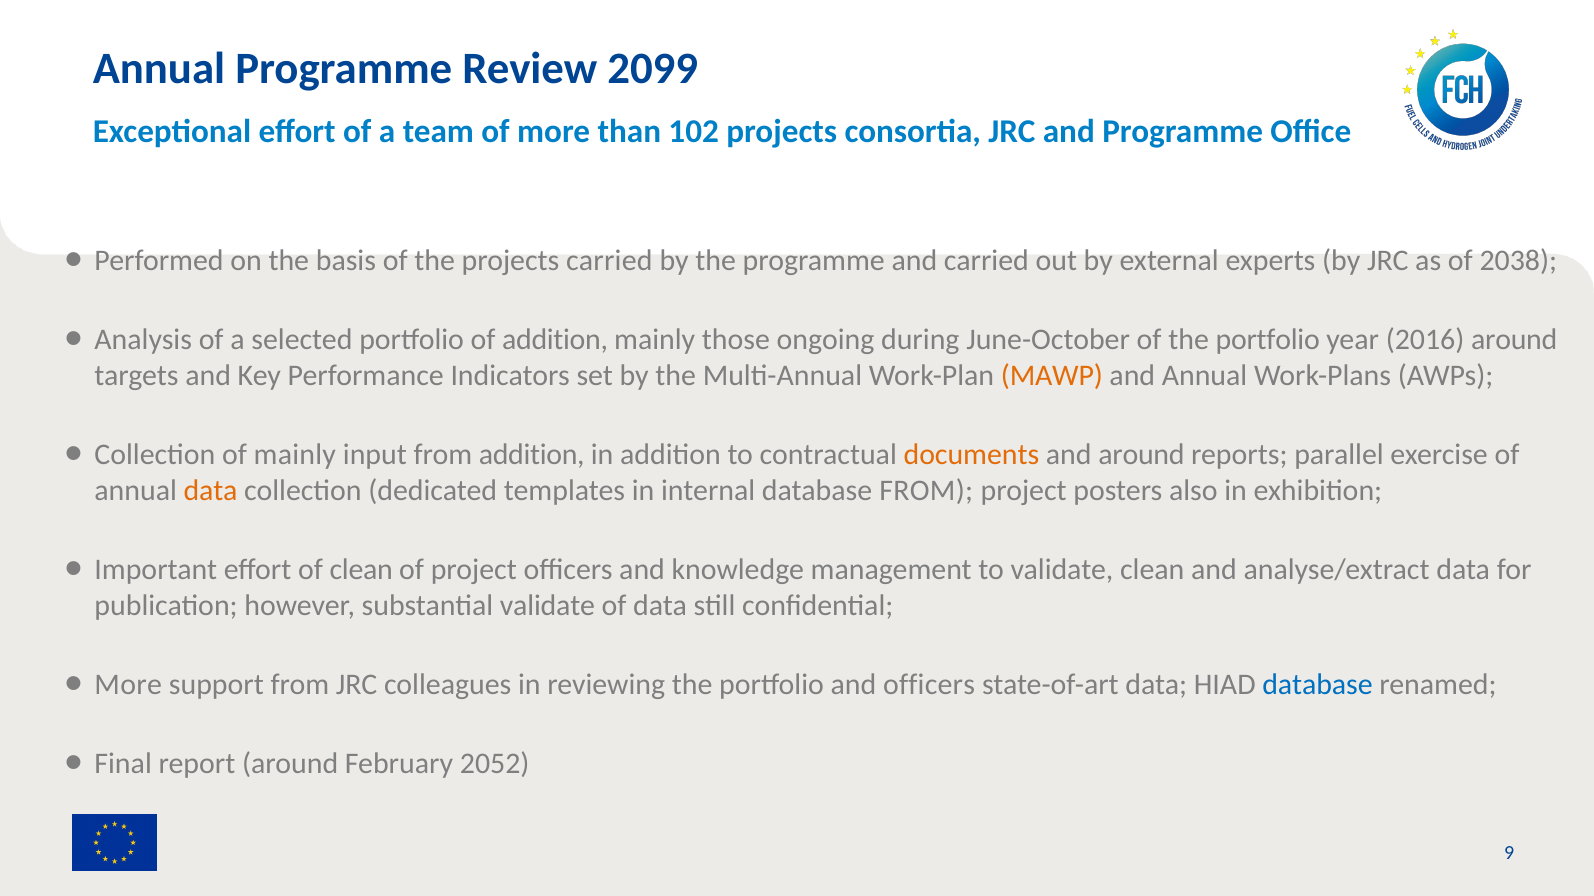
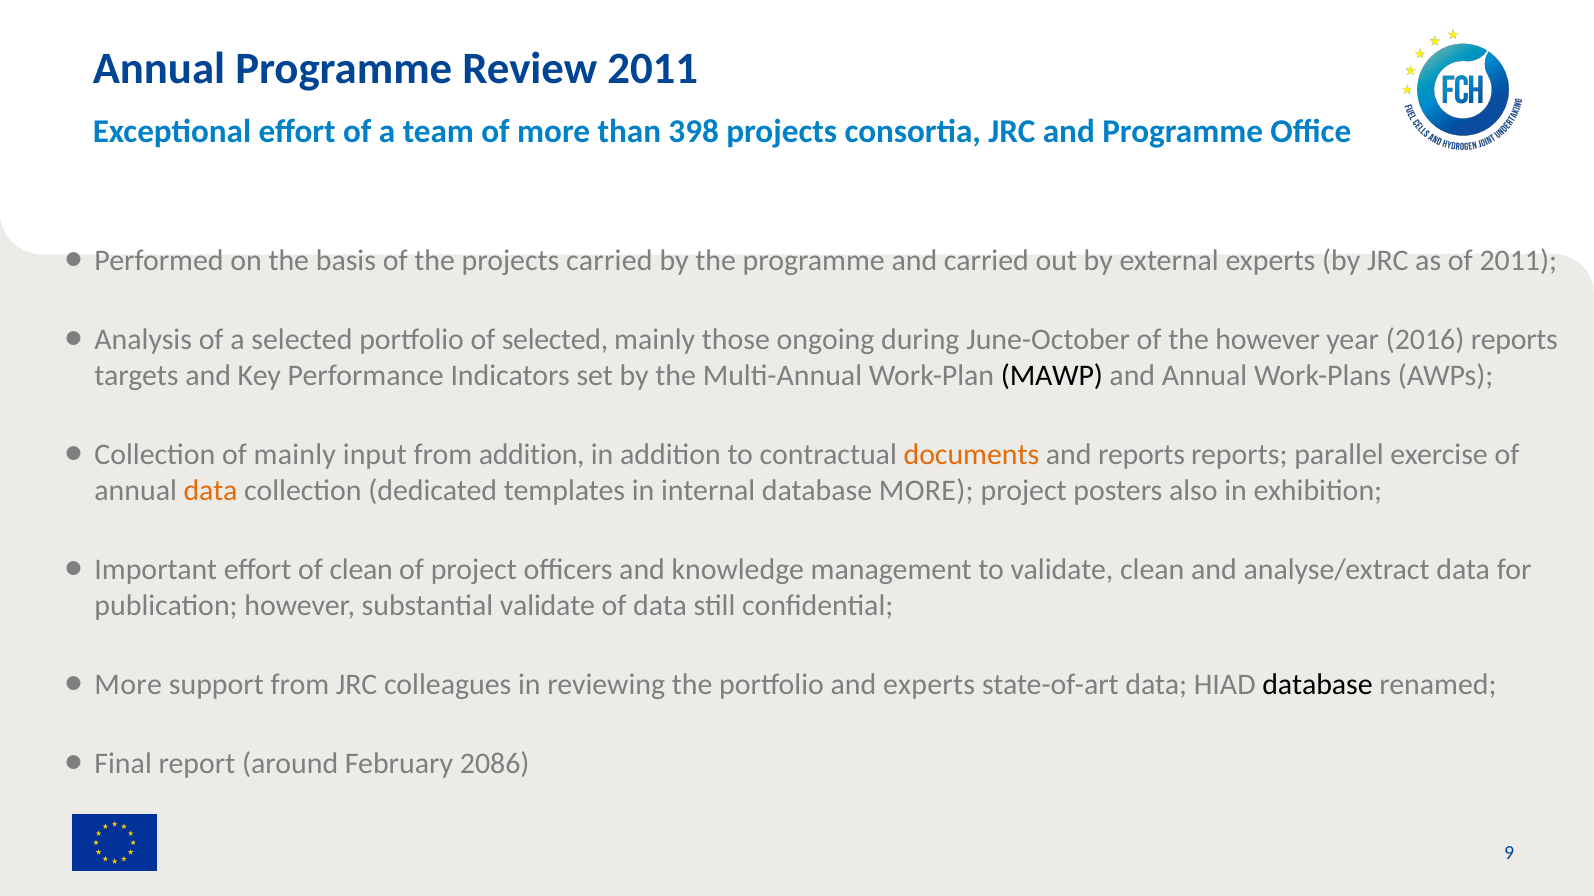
Review 2099: 2099 -> 2011 (653, 69)
102: 102 -> 398 (694, 131)
of 2038: 2038 -> 2011 (1518, 261)
of addition: addition -> selected (555, 340)
of the portfolio: portfolio -> however (1268, 340)
2016 around: around -> reports (1514, 340)
MAWP colour: orange -> black (1052, 376)
and around: around -> reports (1141, 455)
database FROM: FROM -> MORE (926, 491)
and officers: officers -> experts (929, 685)
database colour: blue -> black (1317, 685)
2052: 2052 -> 2086 (495, 764)
